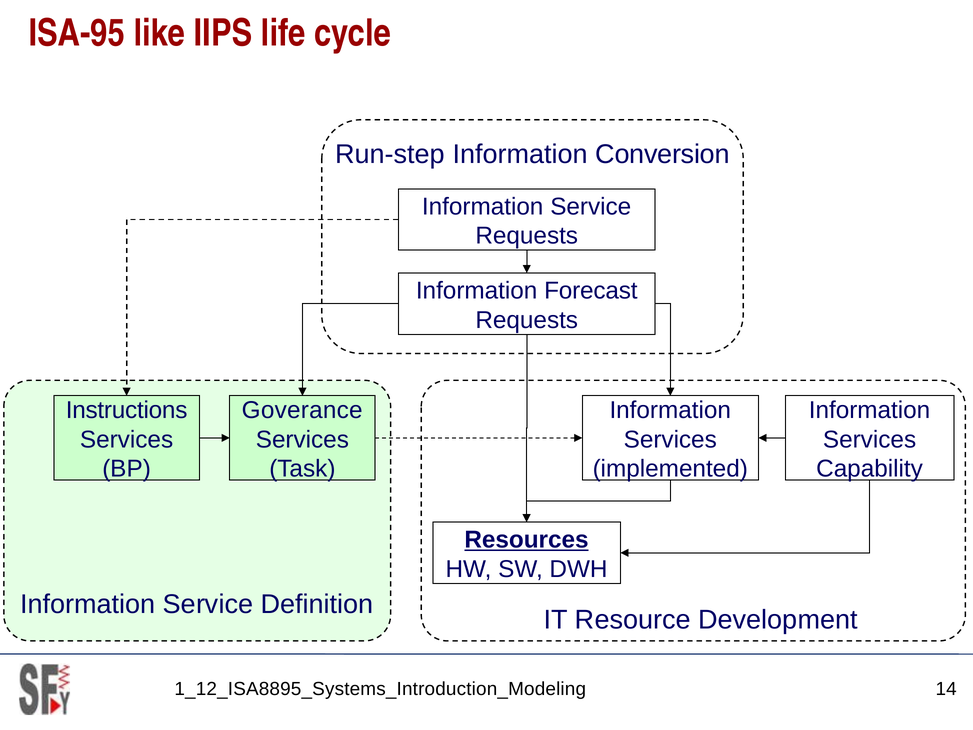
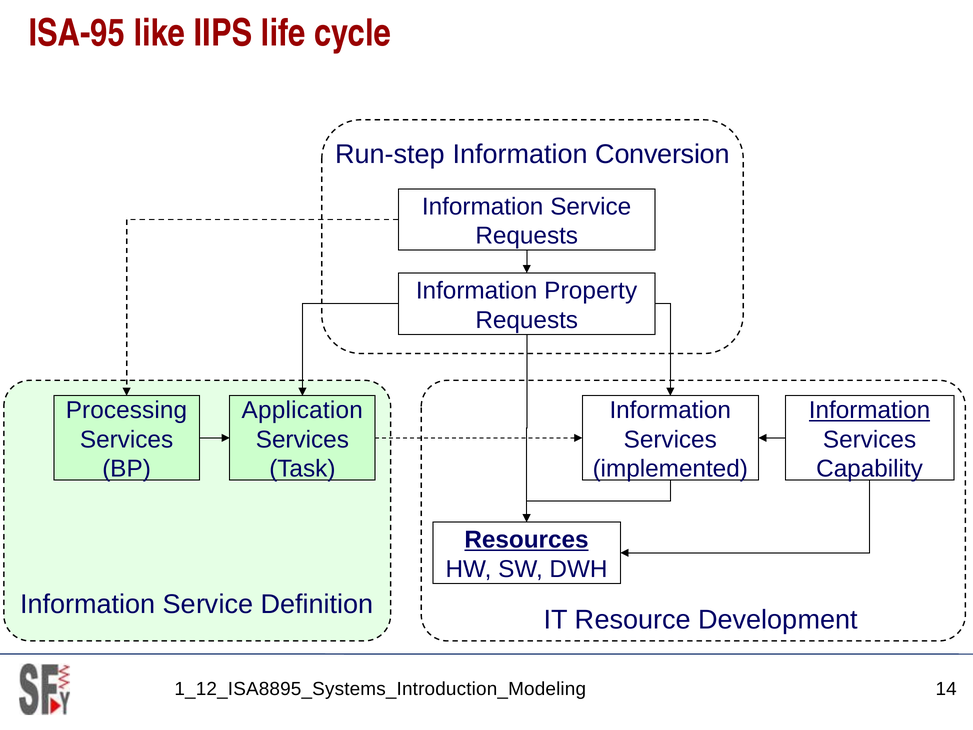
Forecast: Forecast -> Property (591, 291)
Instructions: Instructions -> Processing (126, 410)
Goverance: Goverance -> Application (302, 410)
Information underline: none -> present (870, 410)
